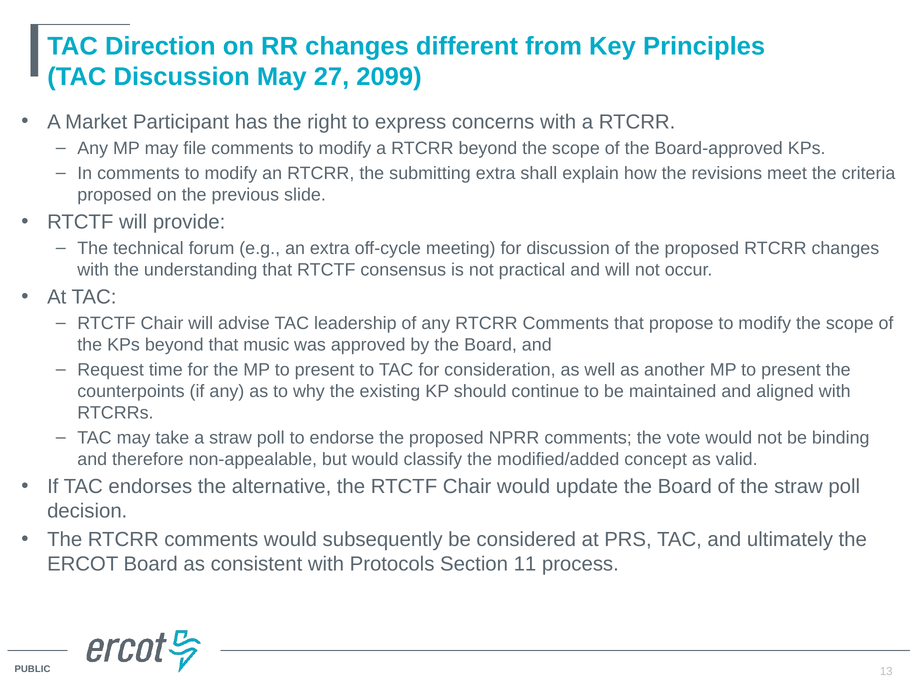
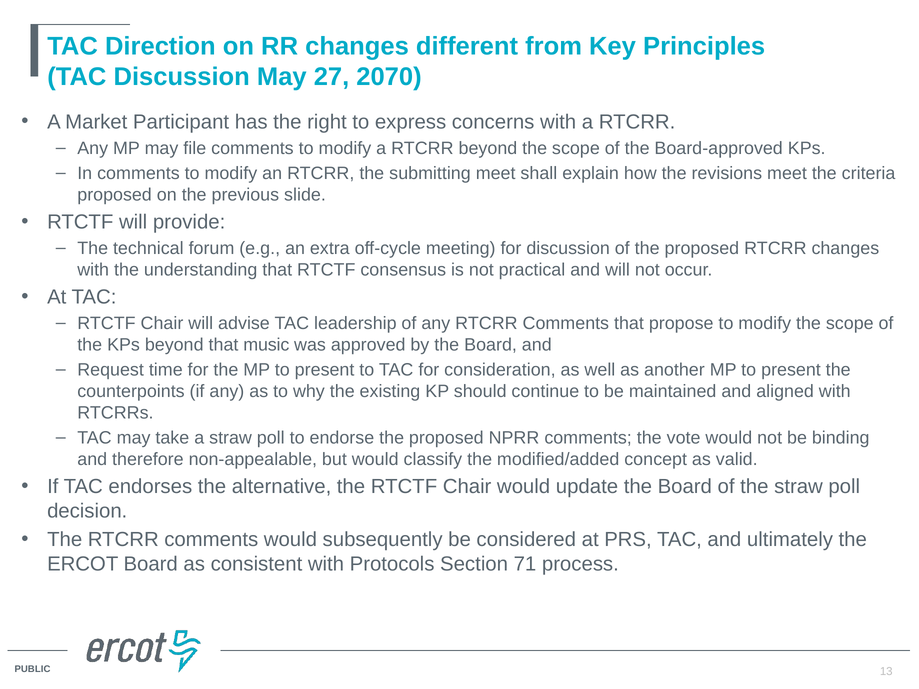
2099: 2099 -> 2070 (389, 77)
submitting extra: extra -> meet (496, 173)
11: 11 -> 71 (525, 564)
